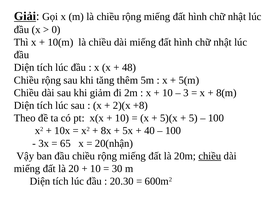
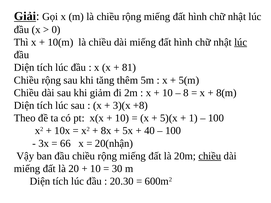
lúc underline: none -> present (241, 42)
48: 48 -> 81 (129, 68)
3: 3 -> 8 (186, 93)
2)(x: 2)(x -> 3)(x (122, 106)
5: 5 -> 1 (193, 118)
65: 65 -> 66 (65, 144)
